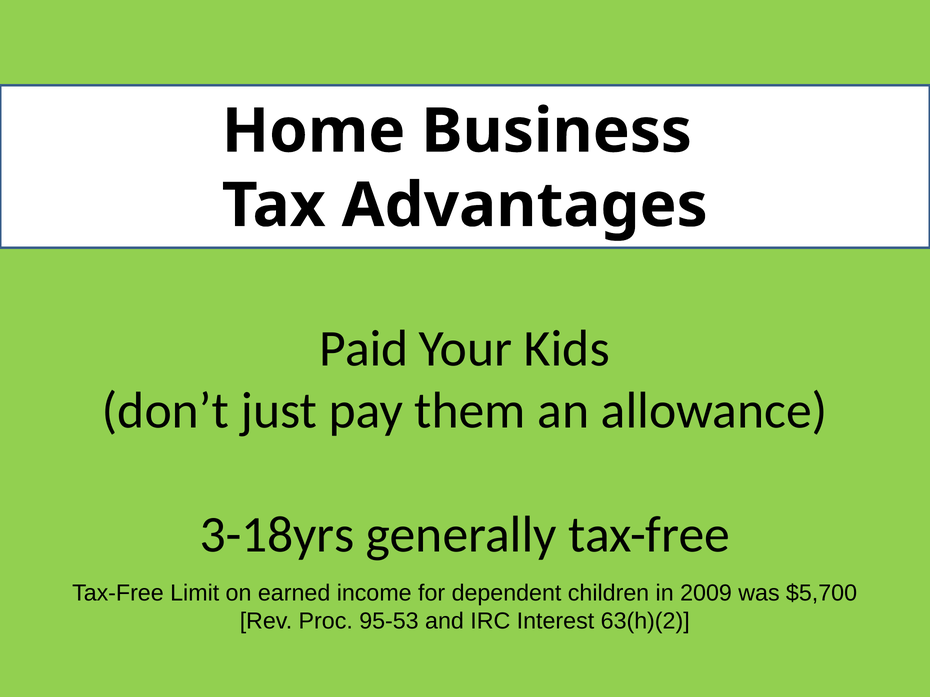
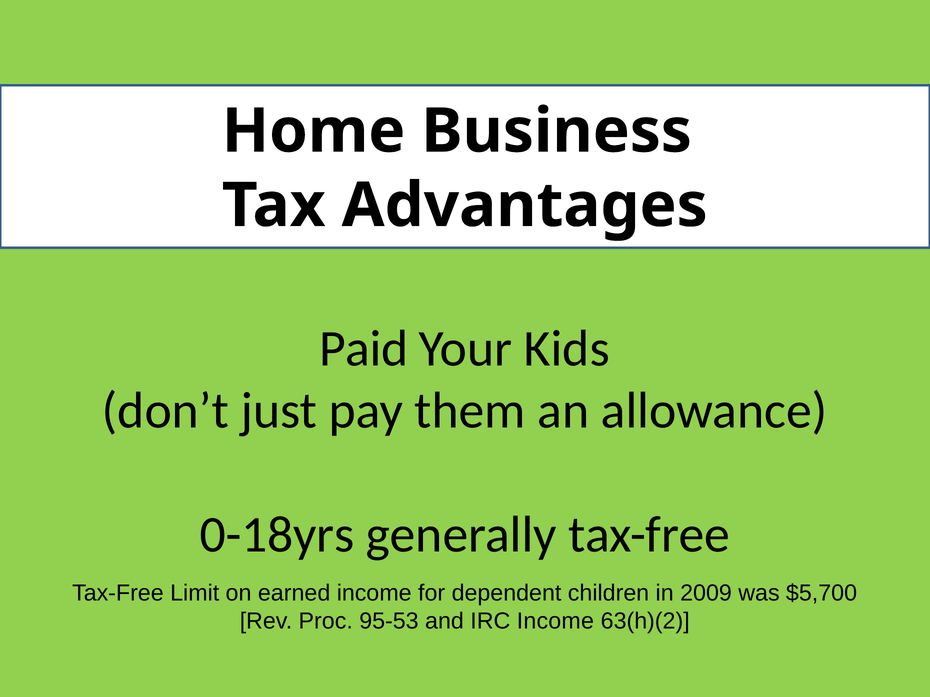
3-18yrs: 3-18yrs -> 0-18yrs (277, 535)
IRC Interest: Interest -> Income (555, 622)
